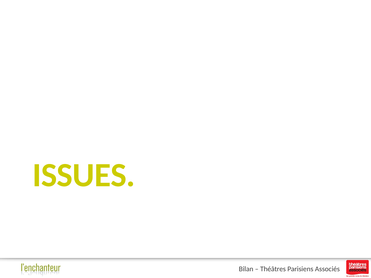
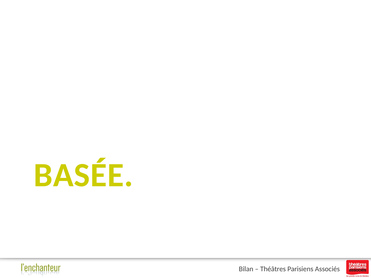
ISSUES: ISSUES -> BASÉE (83, 175)
